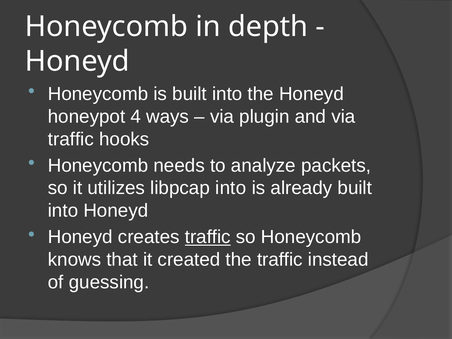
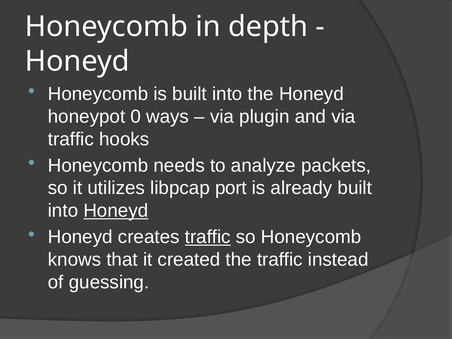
4: 4 -> 0 (136, 117)
libpcap into: into -> port (231, 188)
Honeyd underline: none -> present (116, 211)
